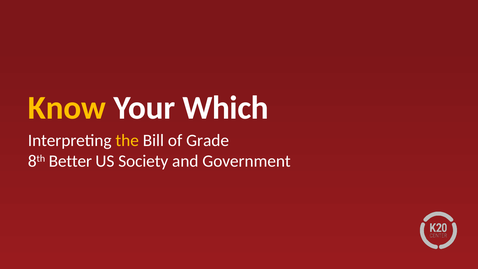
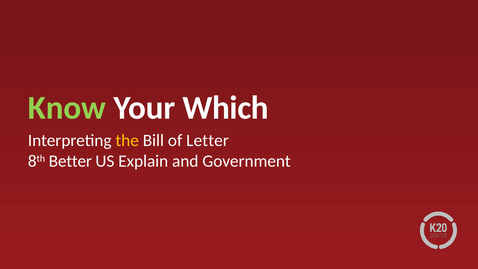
Know colour: yellow -> light green (67, 108)
Grade: Grade -> Letter (208, 141)
Society: Society -> Explain (143, 161)
